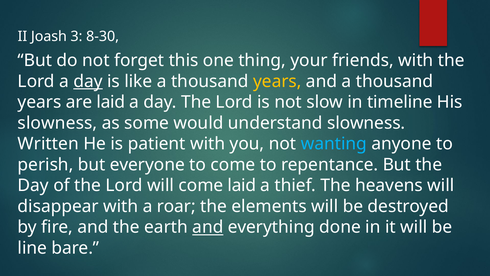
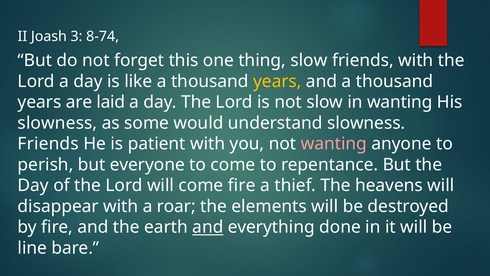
8-30: 8-30 -> 8-74 (103, 36)
thing your: your -> slow (309, 61)
day underline: present -> none (88, 81)
in timeline: timeline -> wanting (400, 102)
Written: Written -> Friends (48, 144)
wanting colour: light blue -> pink (334, 144)
come laid: laid -> fire (242, 185)
